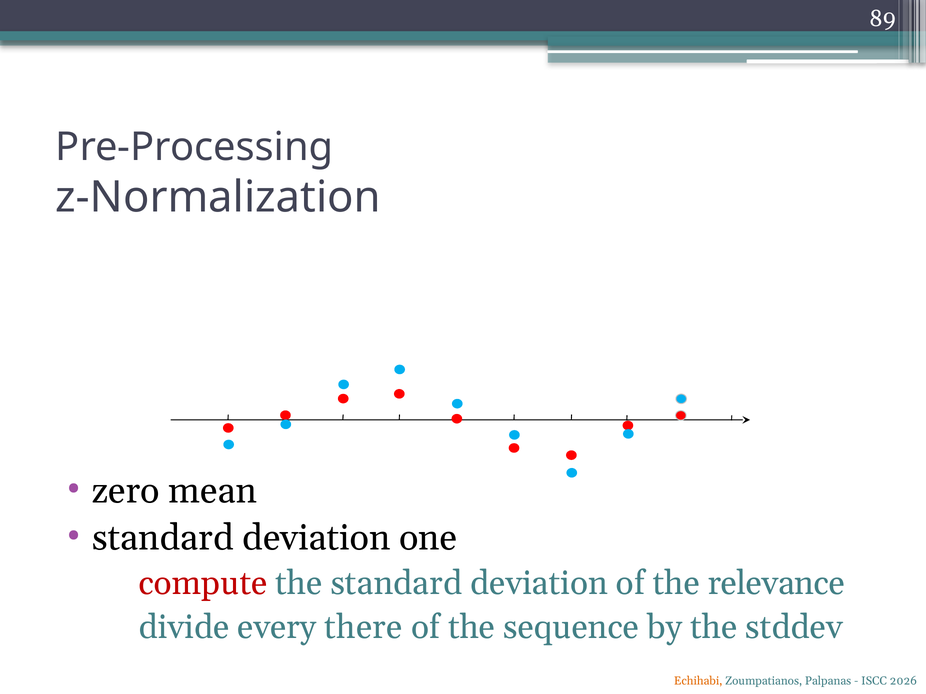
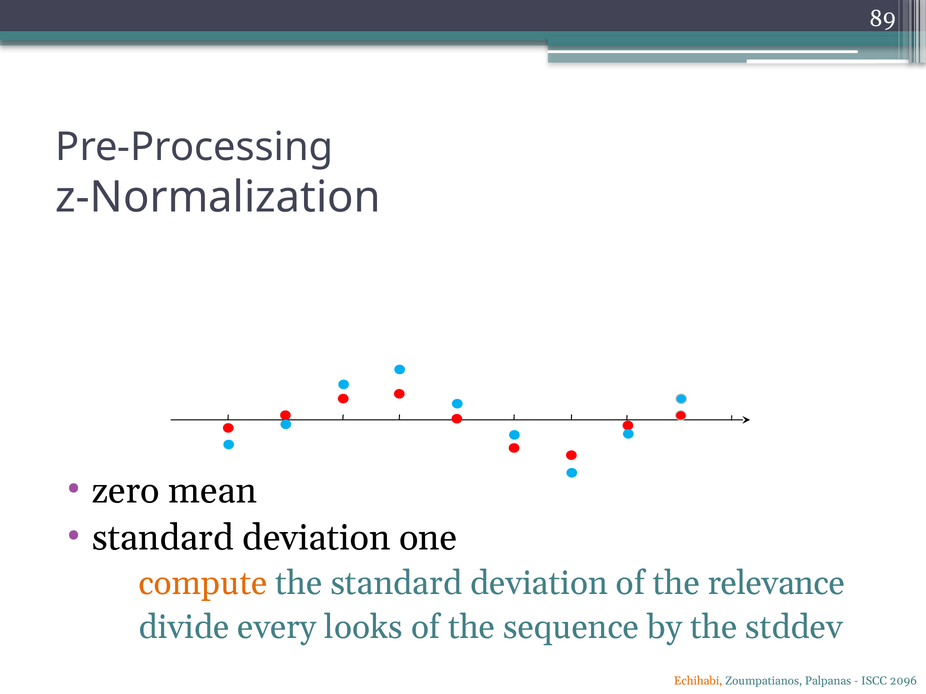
compute colour: red -> orange (203, 584)
there: there -> looks (364, 628)
2026: 2026 -> 2096 (903, 682)
